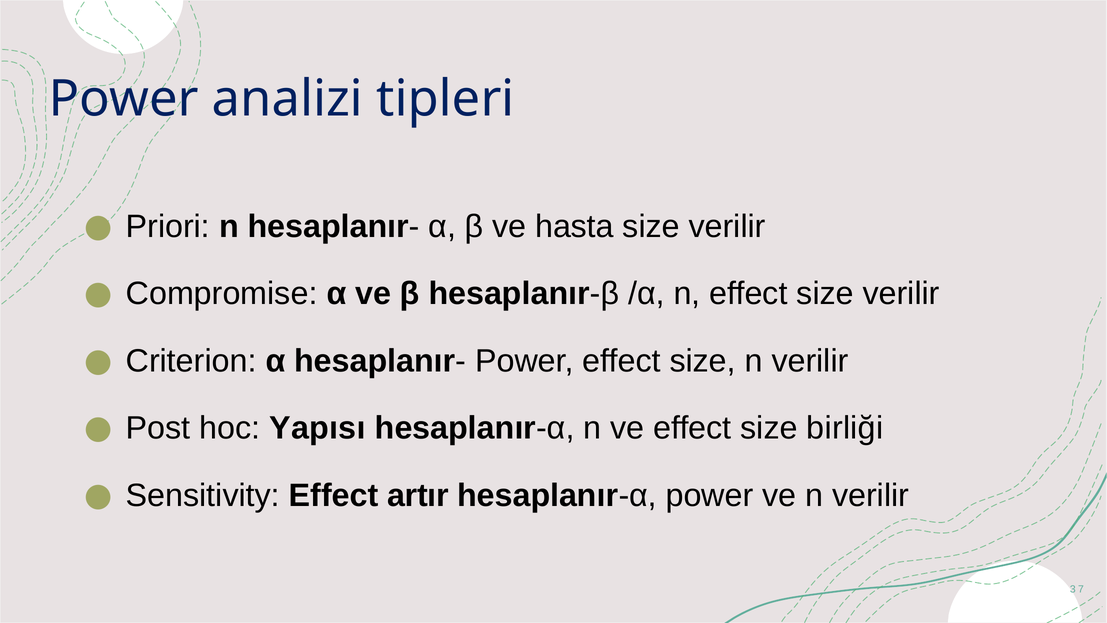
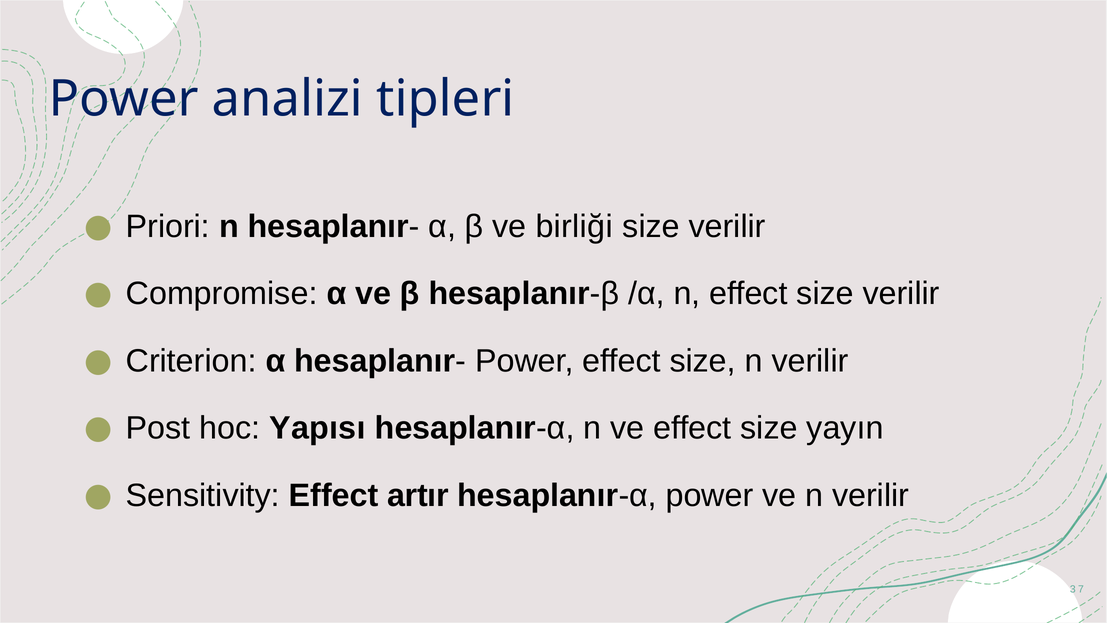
hasta: hasta -> birliği (574, 226)
birliği: birliği -> yayın (845, 428)
